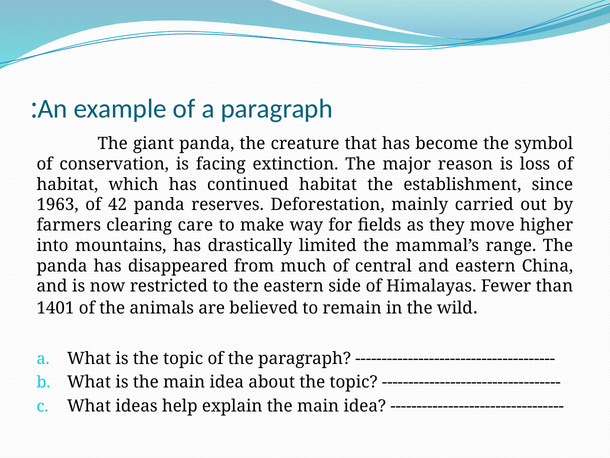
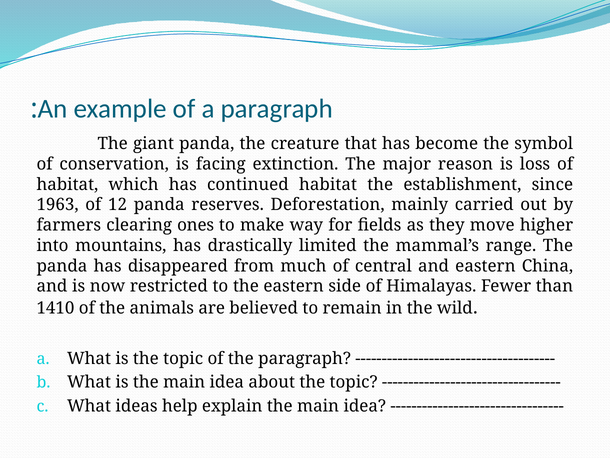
42: 42 -> 12 (118, 205)
care: care -> ones (196, 225)
1401: 1401 -> 1410 (55, 308)
